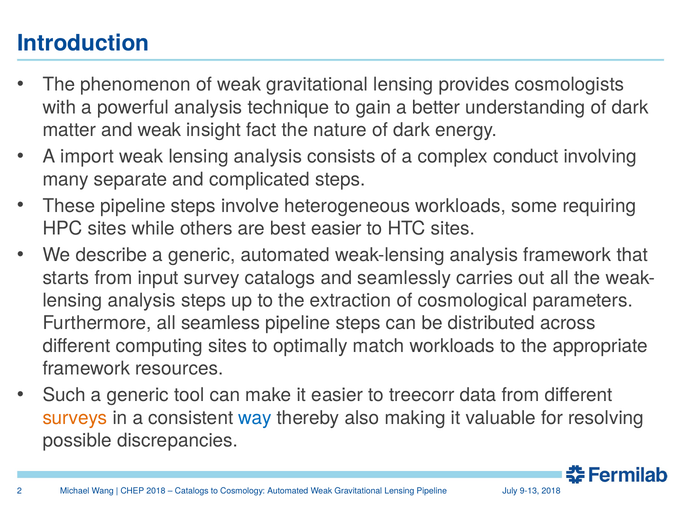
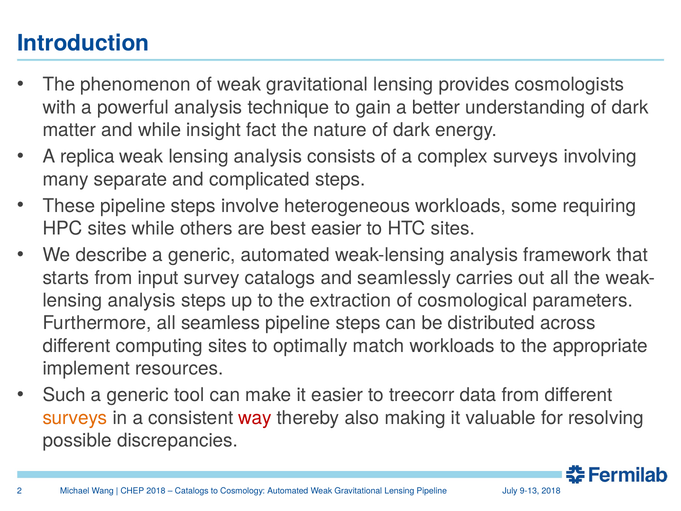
and weak: weak -> while (160, 130)
import: import -> replica (87, 157)
complex conduct: conduct -> surveys (526, 157)
framework: framework -> implement (86, 368)
way colour: blue -> red (255, 418)
